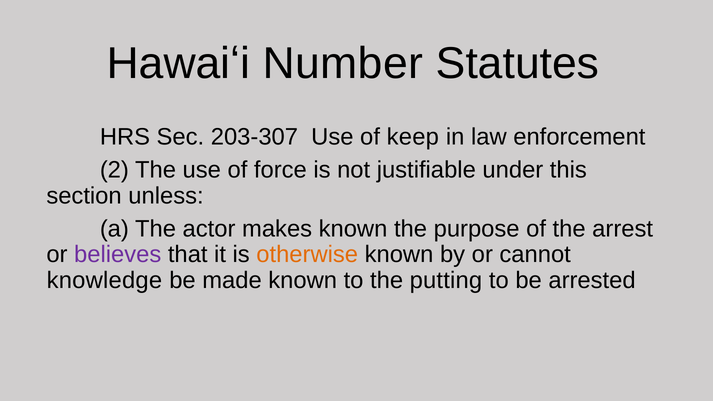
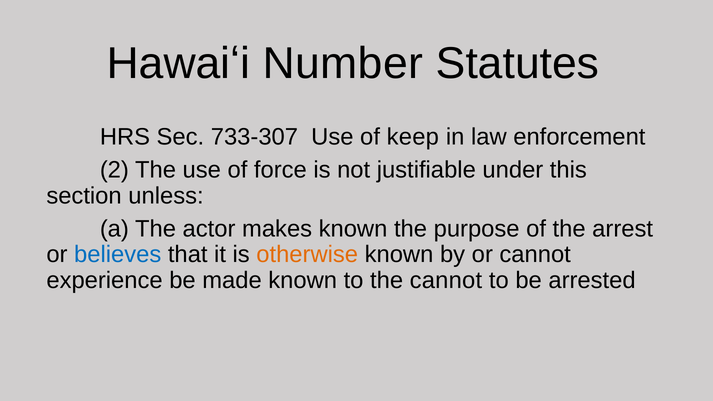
203-307: 203-307 -> 733-307 (254, 137)
believes colour: purple -> blue (118, 255)
knowledge: knowledge -> experience (105, 280)
the putting: putting -> cannot (446, 280)
